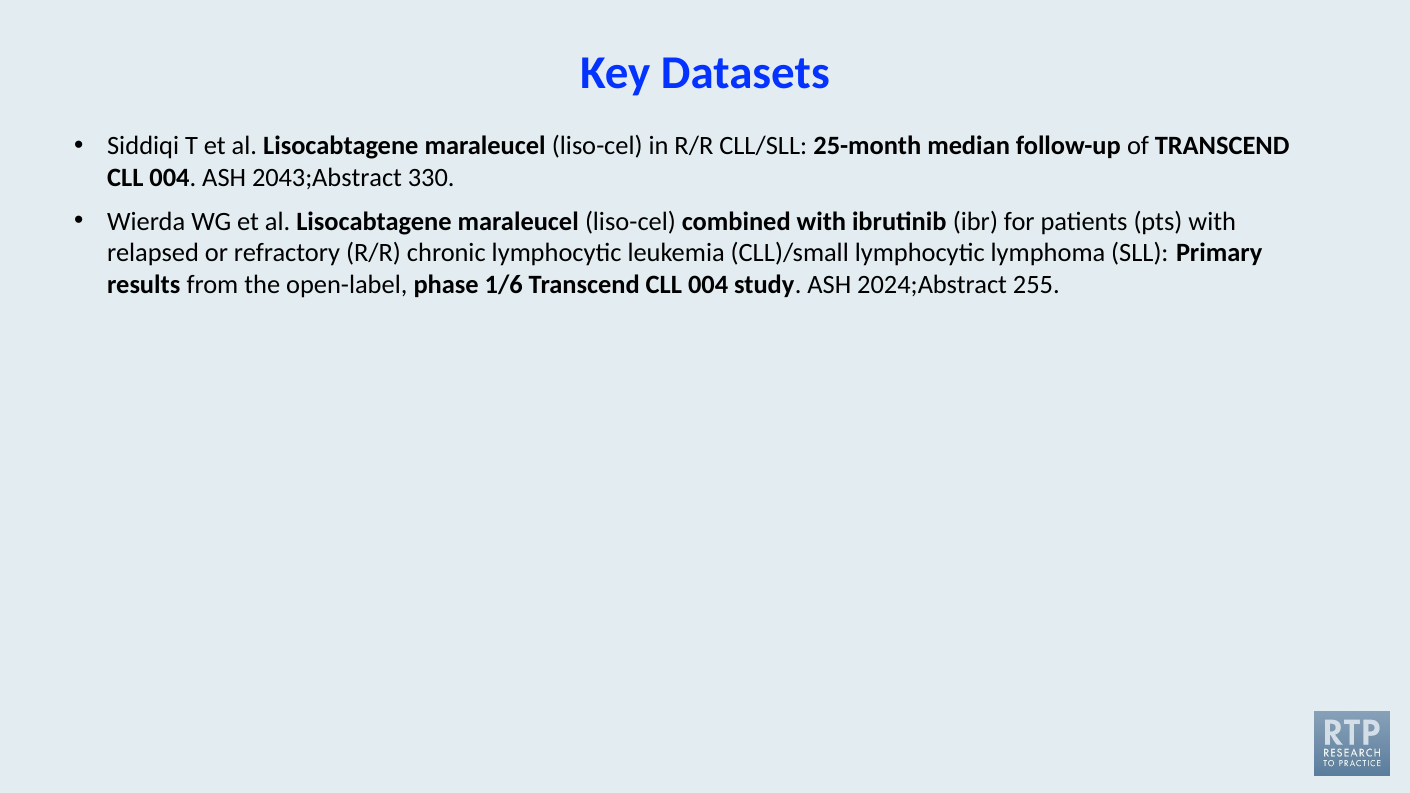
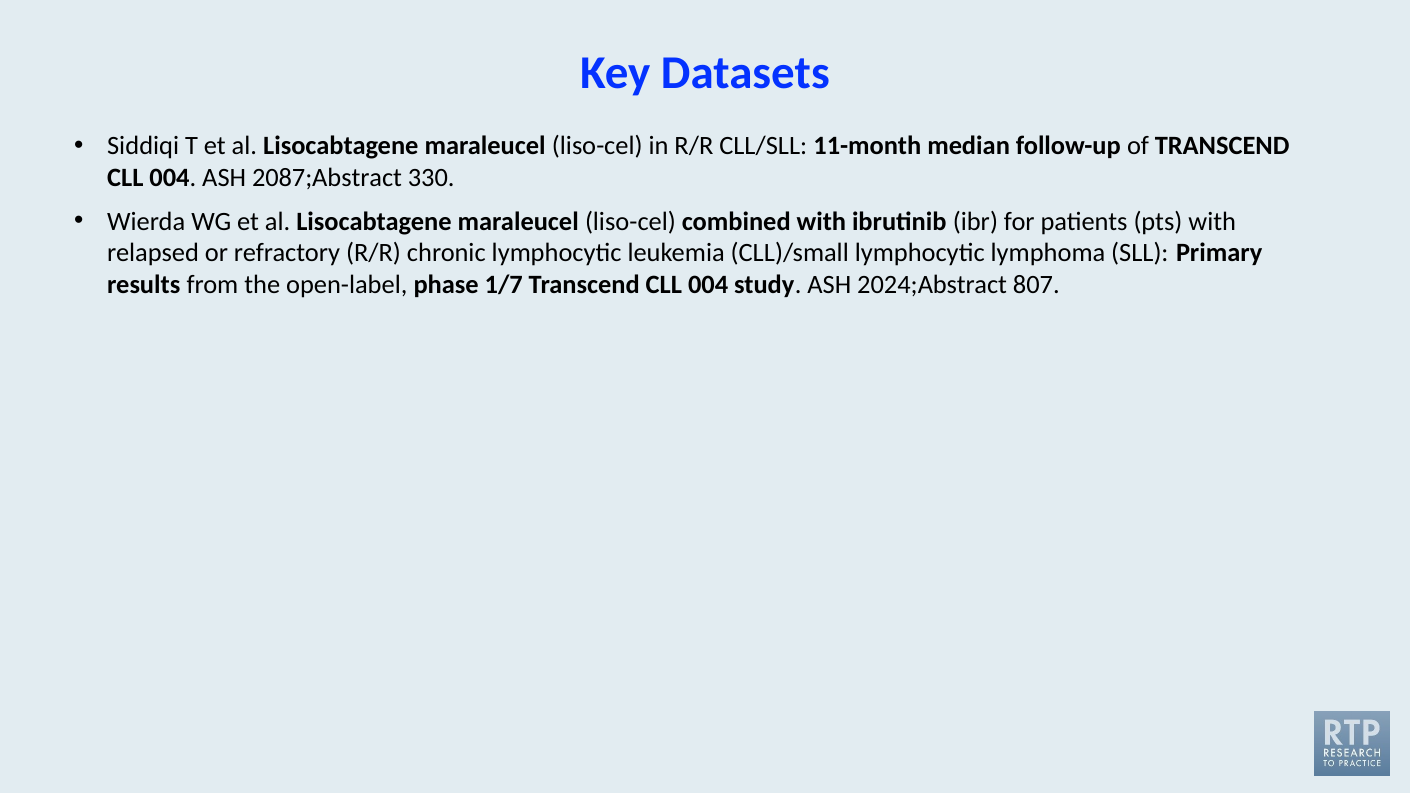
25-month: 25-month -> 11-month (867, 146)
2043;Abstract: 2043;Abstract -> 2087;Abstract (327, 178)
1/6: 1/6 -> 1/7 (504, 285)
255: 255 -> 807 (1036, 285)
